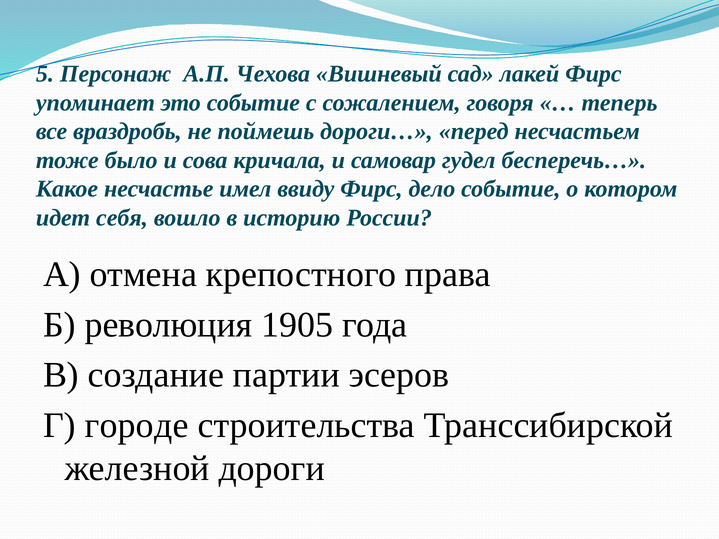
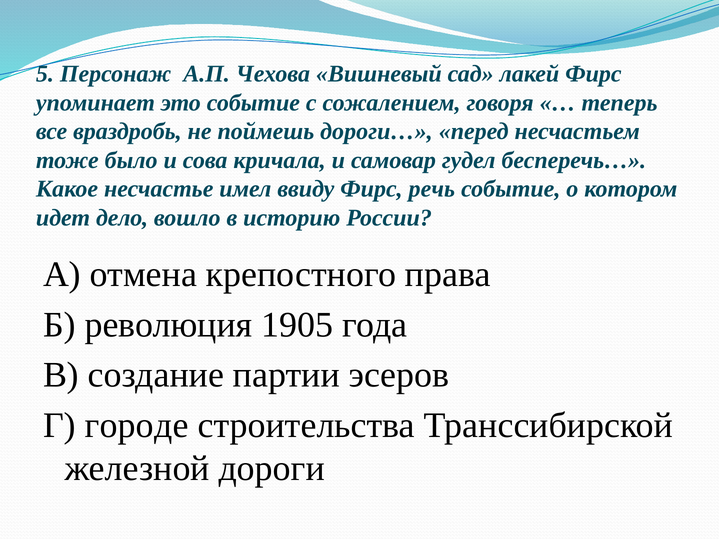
дело: дело -> речь (432, 189)
себя: себя -> дело (122, 218)
